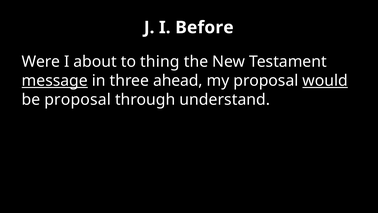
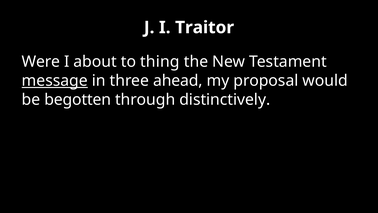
Before: Before -> Traitor (205, 27)
would underline: present -> none (325, 80)
be proposal: proposal -> begotten (78, 99)
understand: understand -> distinctively (225, 99)
